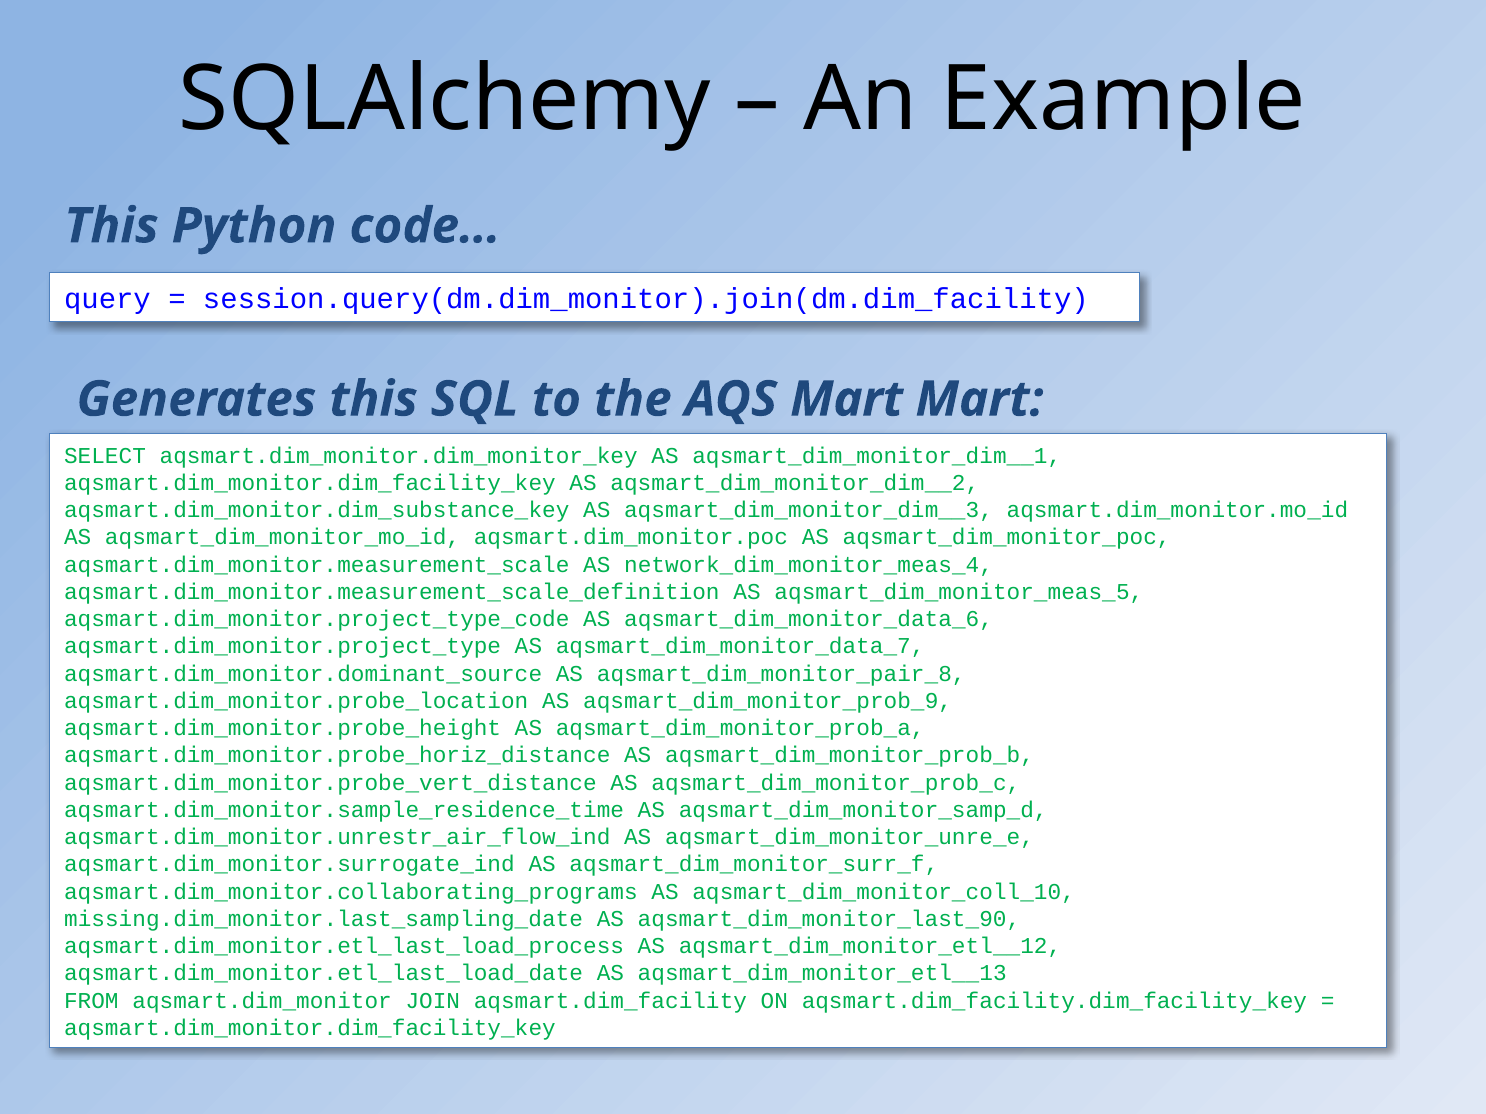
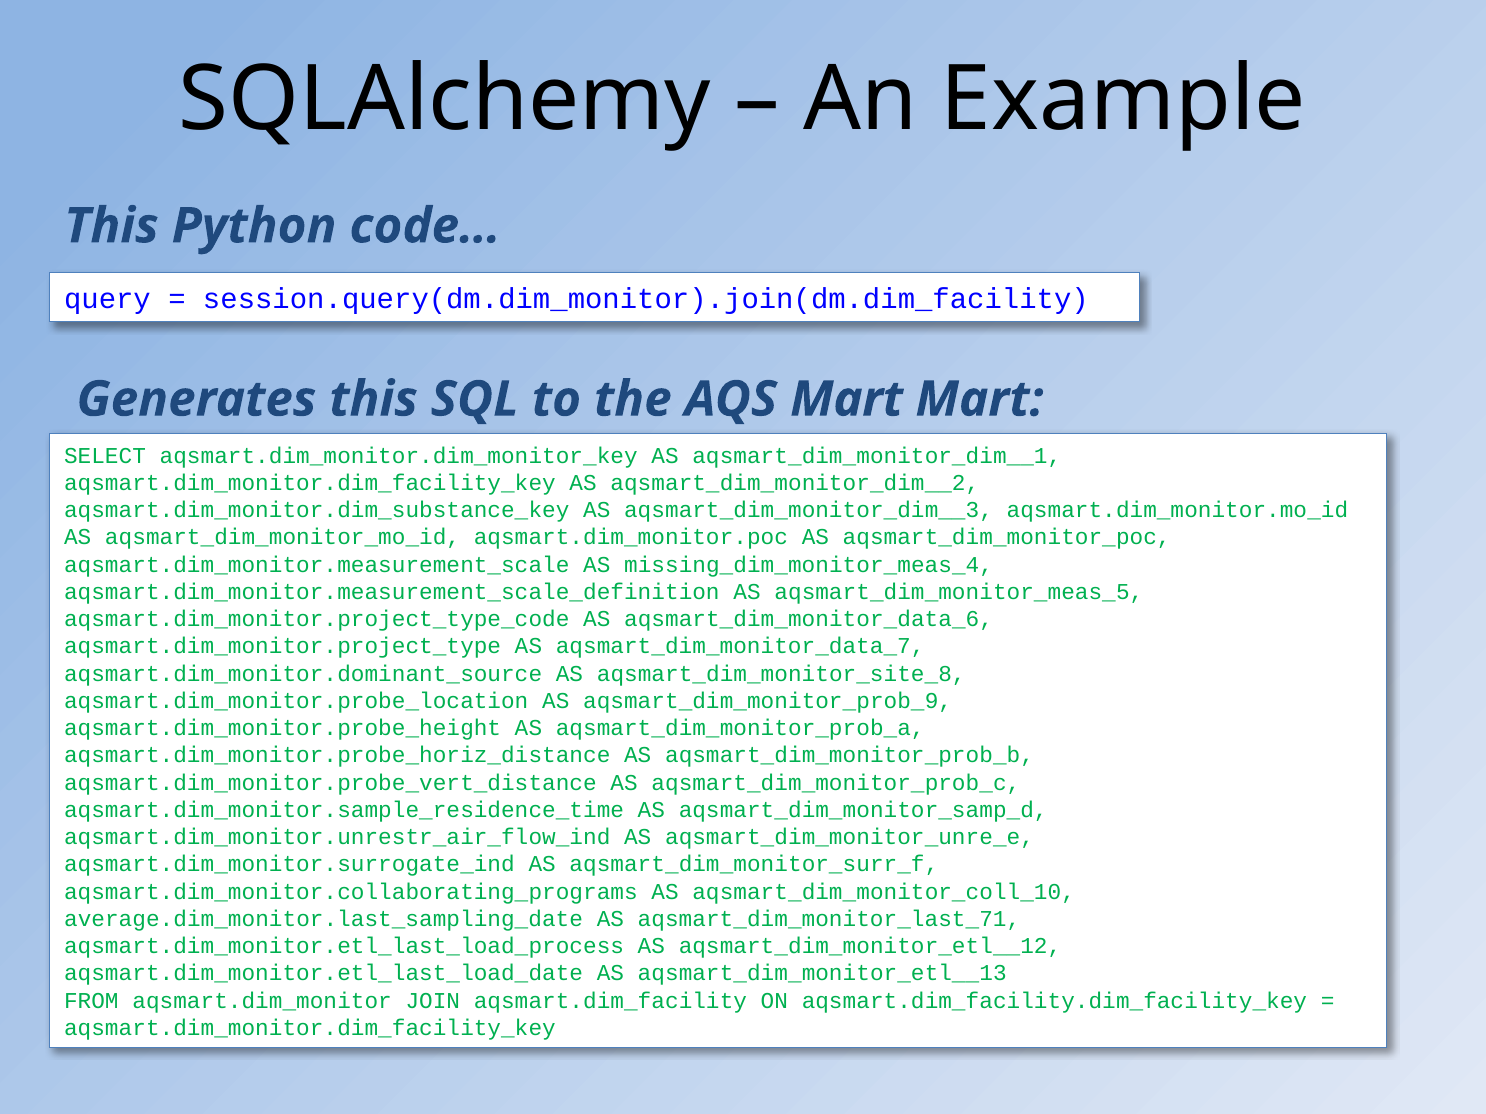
network_dim_monitor_meas_4: network_dim_monitor_meas_4 -> missing_dim_monitor_meas_4 (809, 565)
aqsmart_dim_monitor_pair_8: aqsmart_dim_monitor_pair_8 -> aqsmart_dim_monitor_site_8 (781, 674)
missing.dim_monitor.last_sampling_date: missing.dim_monitor.last_sampling_date -> average.dim_monitor.last_sampling_date (324, 919)
aqsmart_dim_monitor_last_90: aqsmart_dim_monitor_last_90 -> aqsmart_dim_monitor_last_71 (829, 919)
